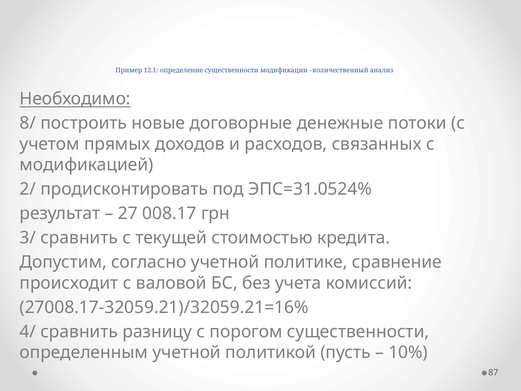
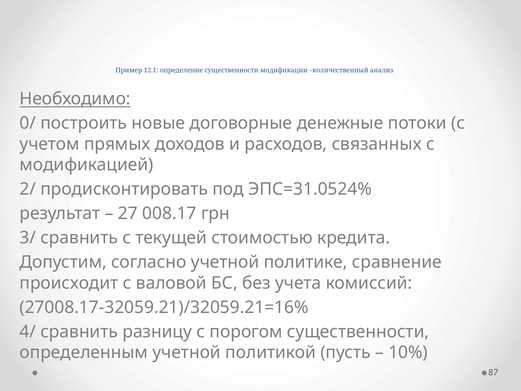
8/: 8/ -> 0/ (28, 123)
